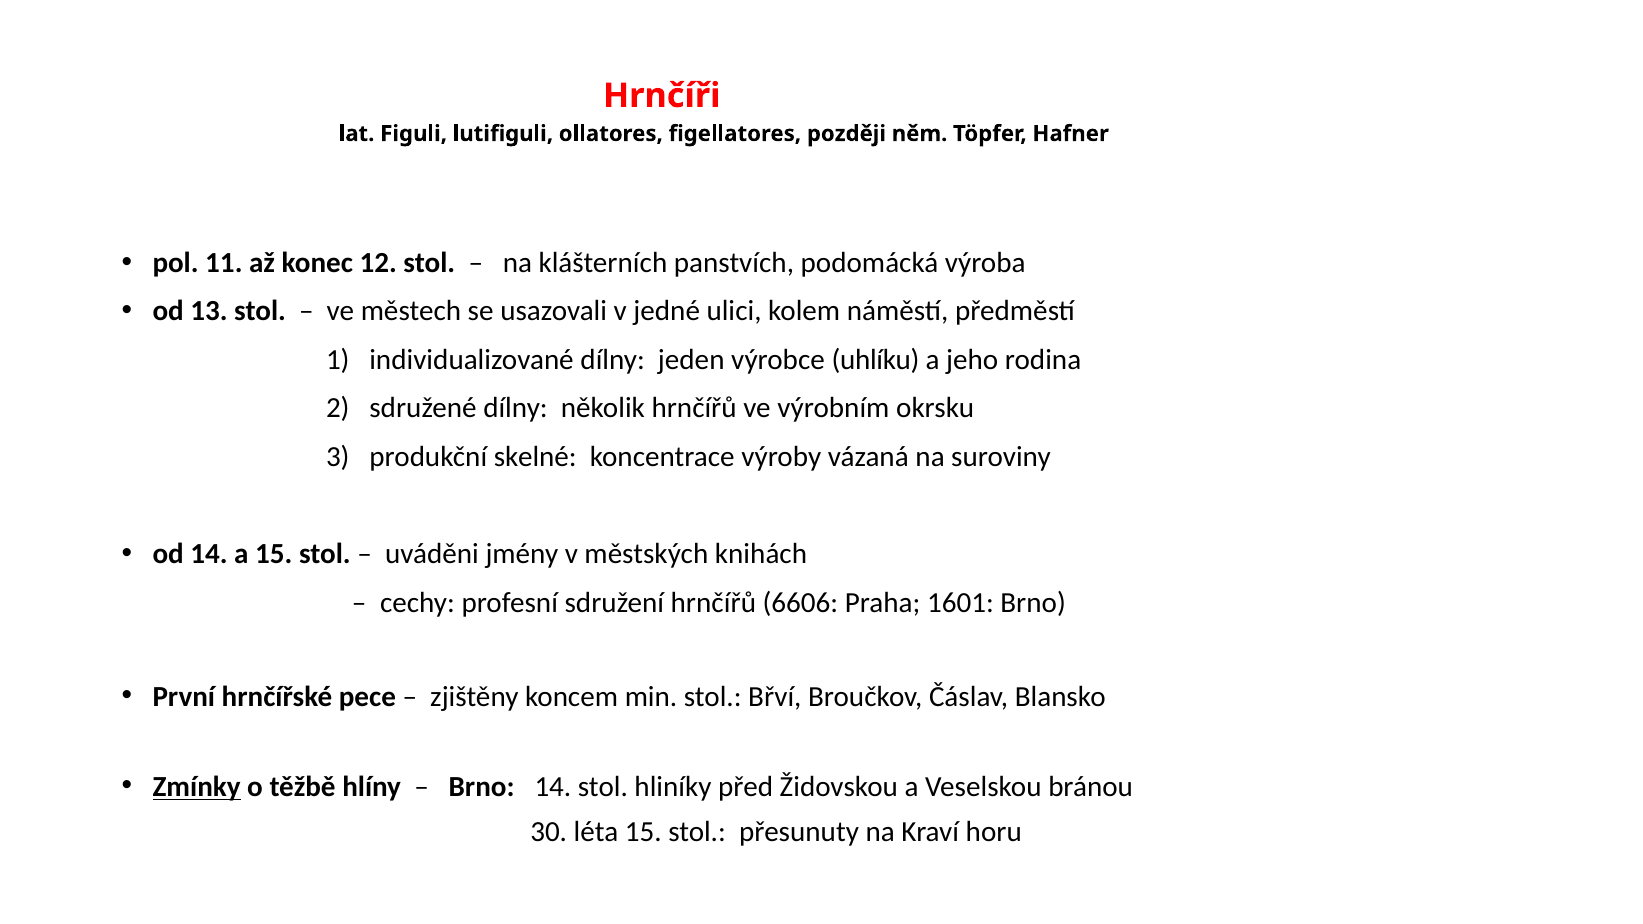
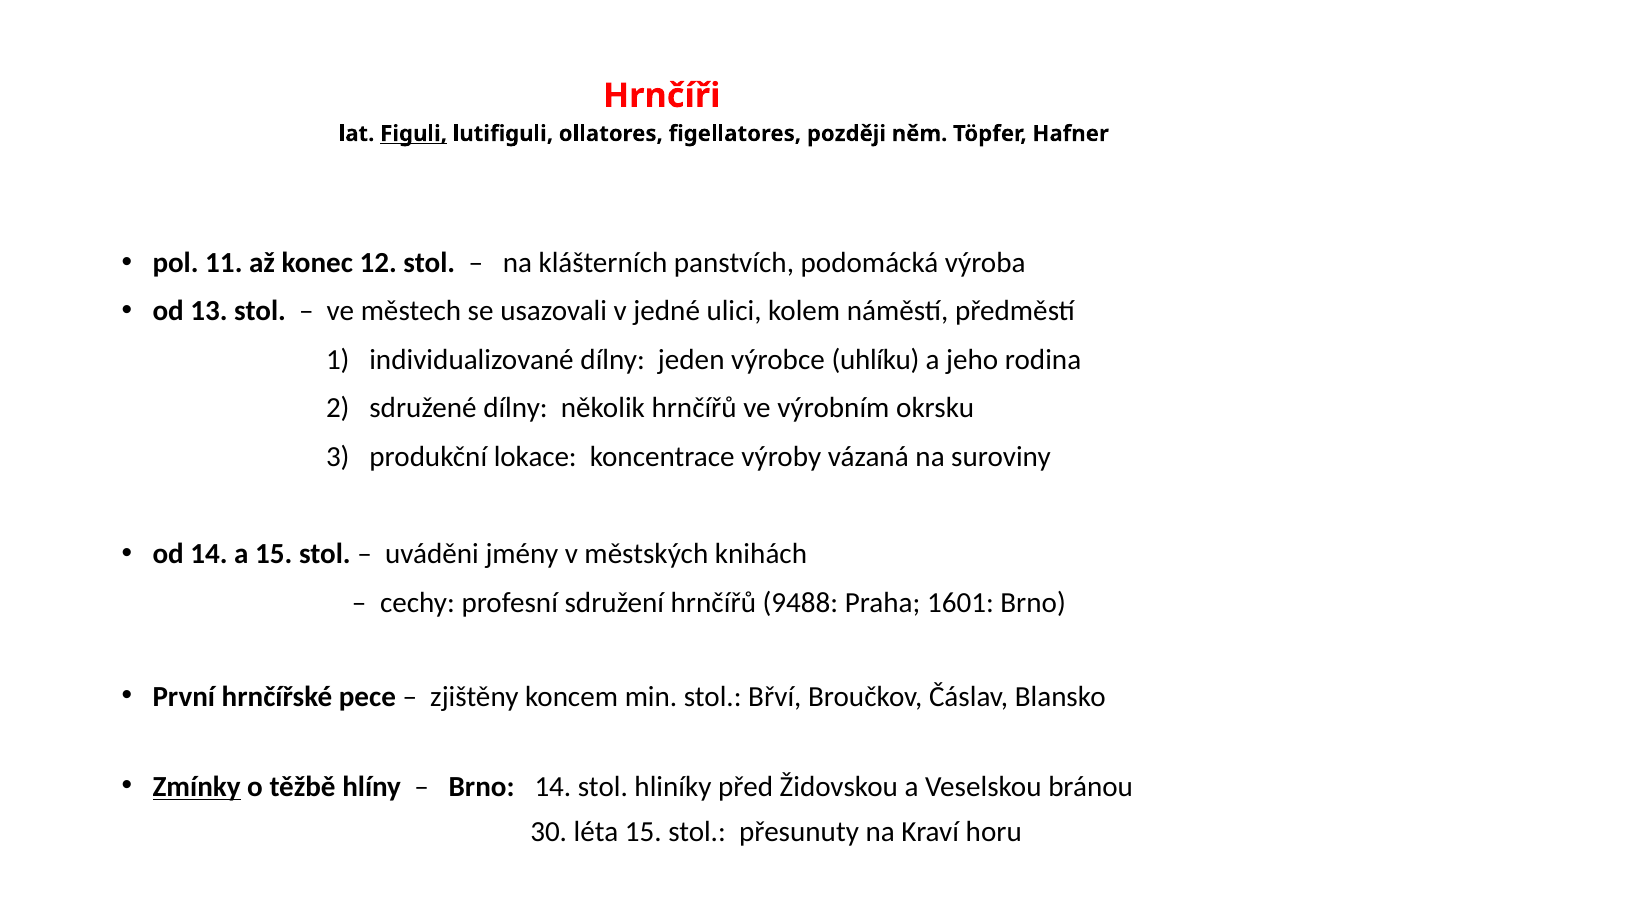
Figuli underline: none -> present (414, 134)
skelné: skelné -> lokace (535, 457)
6606: 6606 -> 9488 (800, 603)
